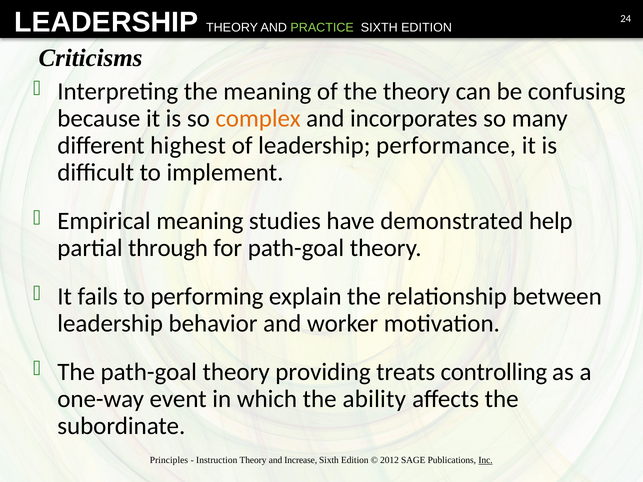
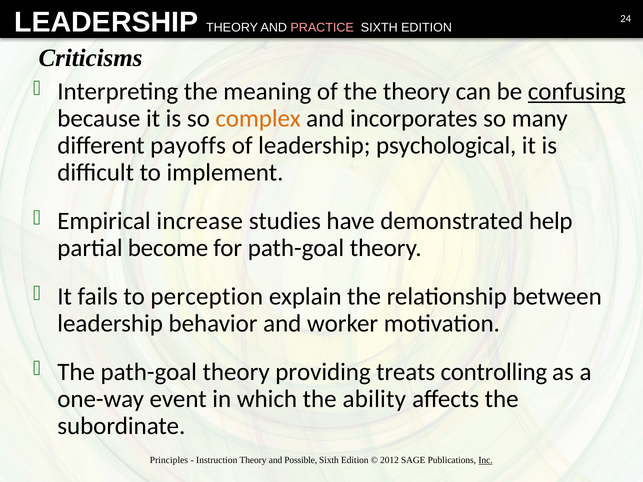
PRACTICE colour: light green -> pink (322, 28)
confusing underline: none -> present (577, 92)
highest: highest -> payoffs (188, 146)
performance: performance -> psychological (446, 146)
Empirical meaning: meaning -> increase (200, 221)
through: through -> become (168, 248)
performing: performing -> perception (207, 297)
Increase: Increase -> Possible (301, 460)
